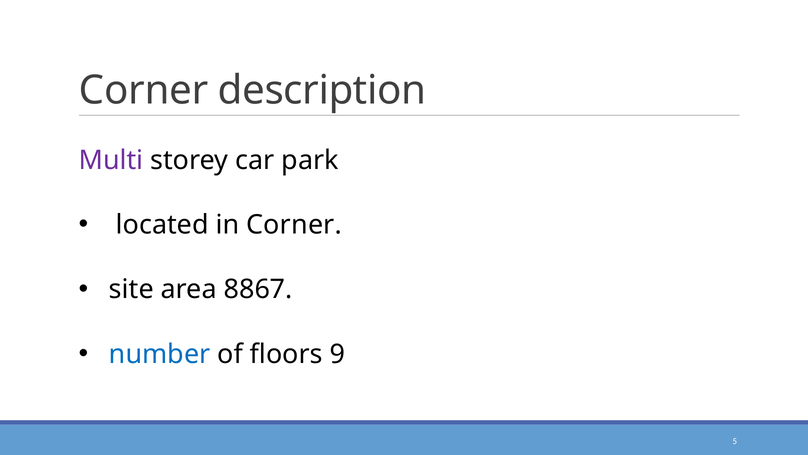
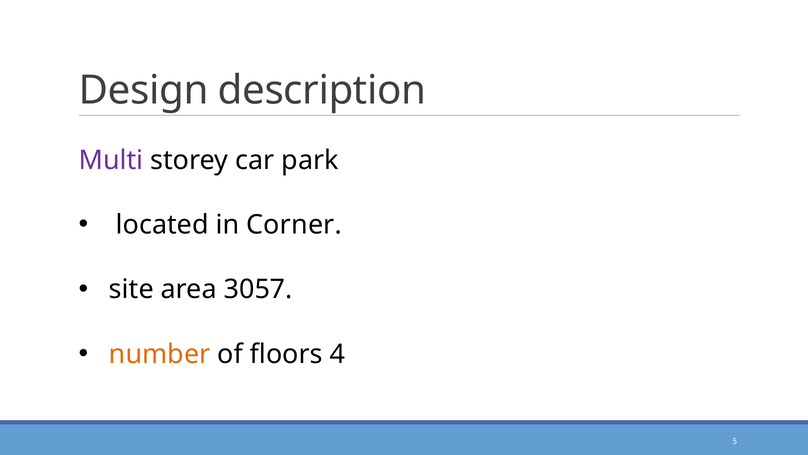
Corner: Corner -> Design (144, 91)
8867: 8867 -> 3057 (258, 289)
number colour: blue -> orange (160, 354)
9: 9 -> 4 (337, 354)
